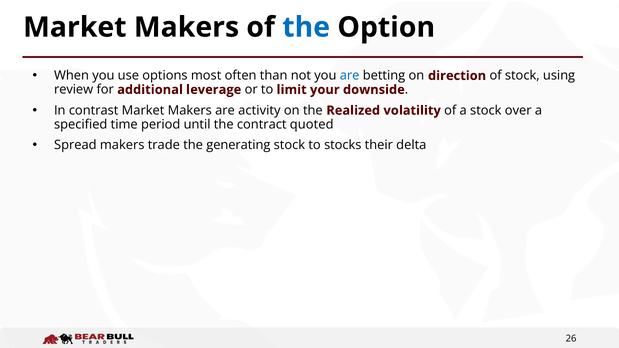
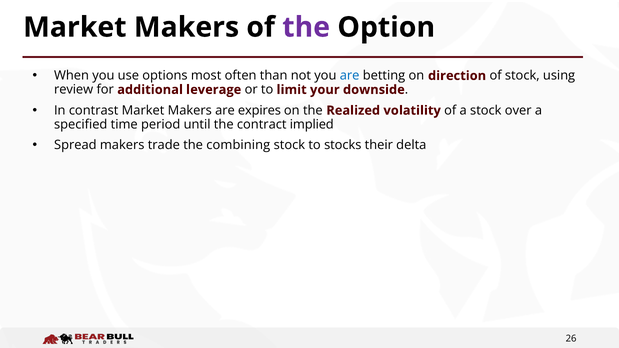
the colour: blue -> purple (306, 27)
activity: activity -> expires (259, 111)
quoted: quoted -> implied (312, 124)
generating: generating -> combining (238, 145)
